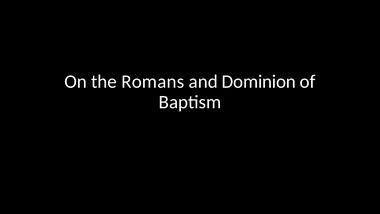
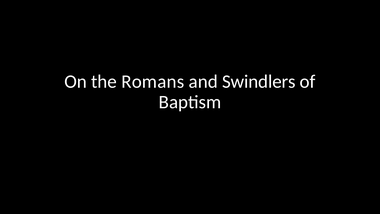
Dominion: Dominion -> Swindlers (259, 82)
